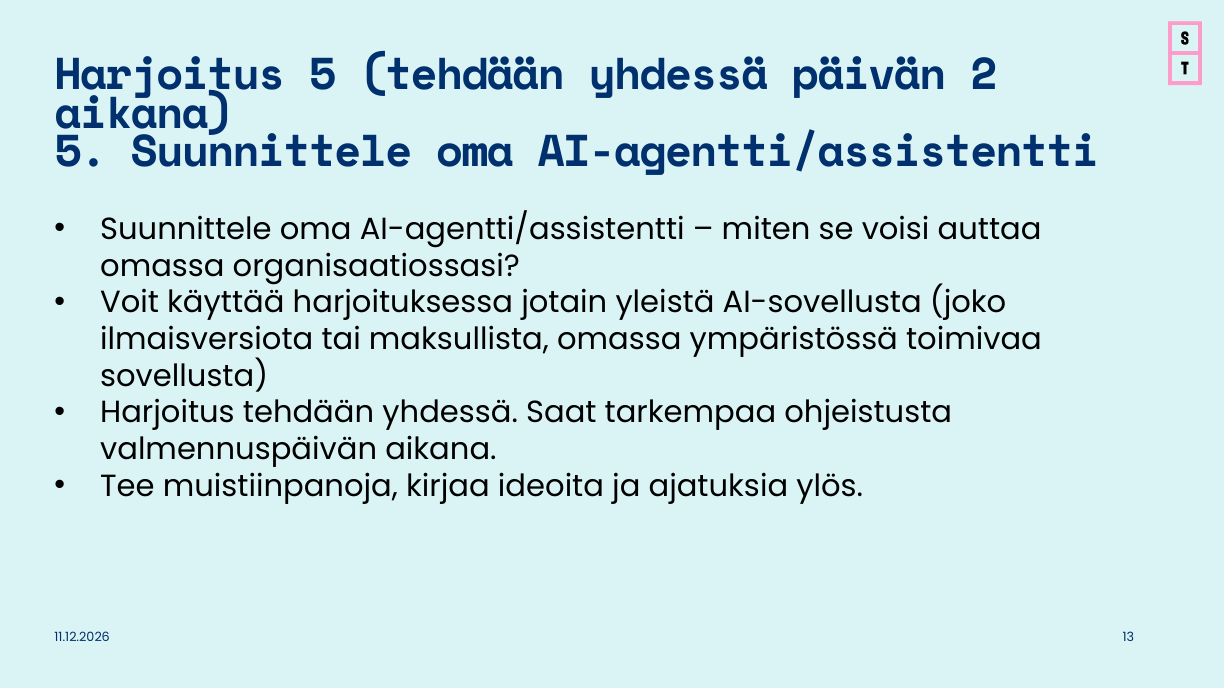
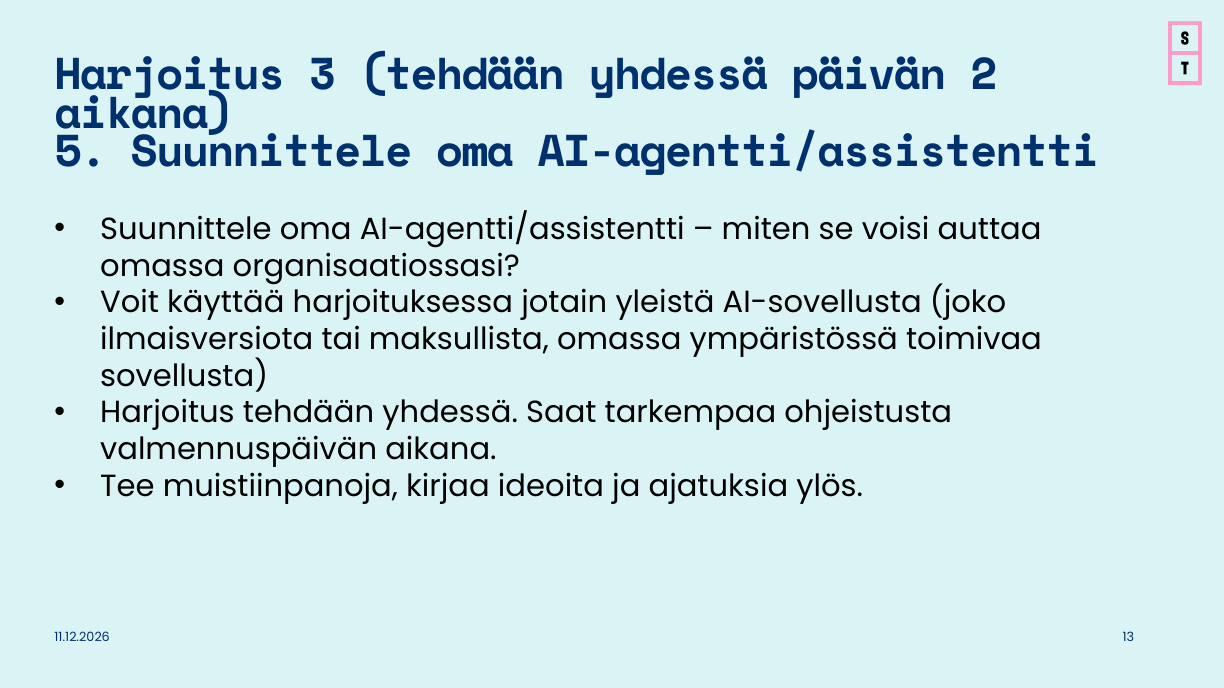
Harjoitus 5: 5 -> 3 (322, 75)
